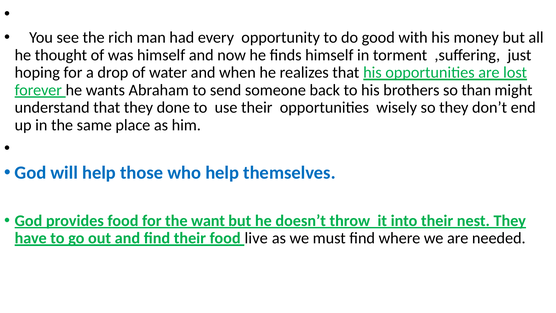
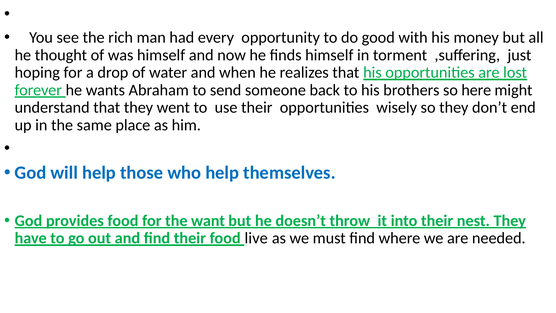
than: than -> here (476, 90)
done: done -> went (173, 107)
